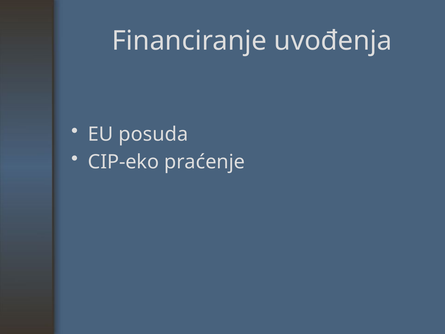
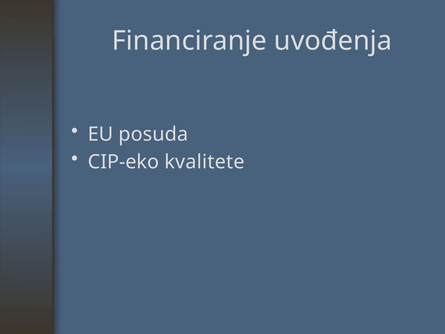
praćenje: praćenje -> kvalitete (205, 162)
